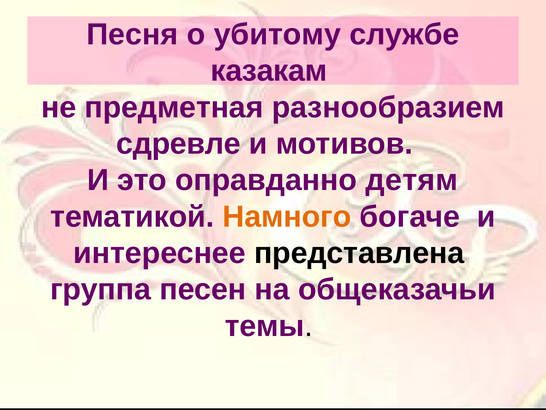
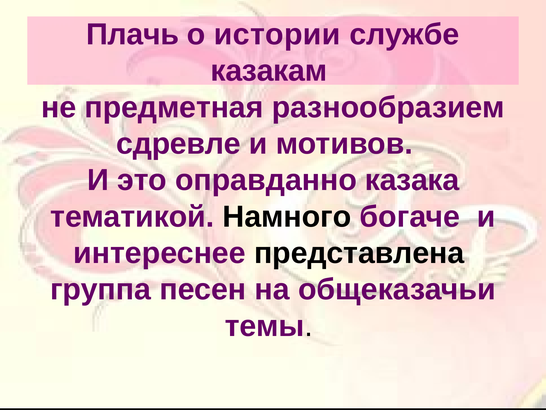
Песня: Песня -> Плачь (133, 34)
убитому: убитому -> истории (277, 34)
детям: детям -> казака (412, 180)
Намного colour: orange -> black (287, 216)
